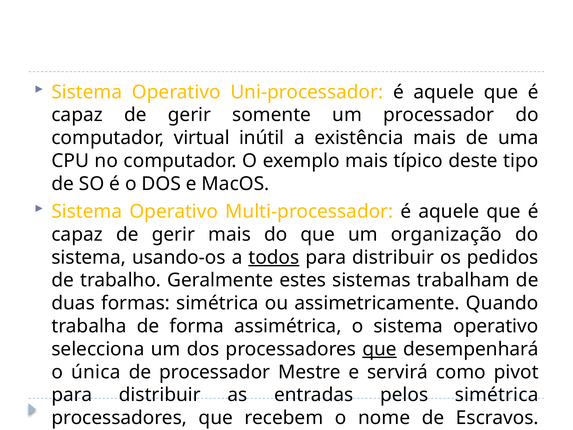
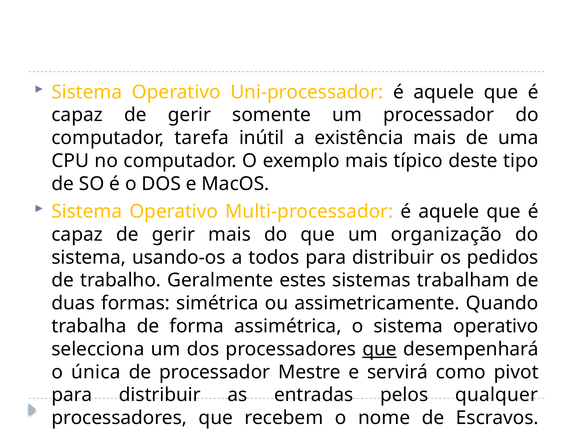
virtual: virtual -> tarefa (202, 138)
todos underline: present -> none (274, 257)
pelos simétrica: simétrica -> qualquer (497, 395)
